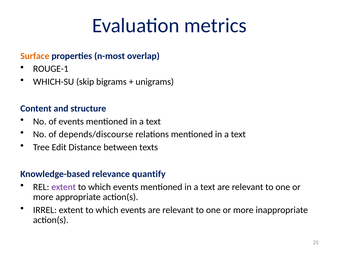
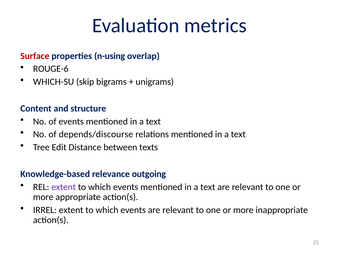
Surface colour: orange -> red (35, 56)
n-most: n-most -> n-using (110, 56)
ROUGE-1: ROUGE-1 -> ROUGE-6 (51, 69)
quantify: quantify -> outgoing (149, 174)
